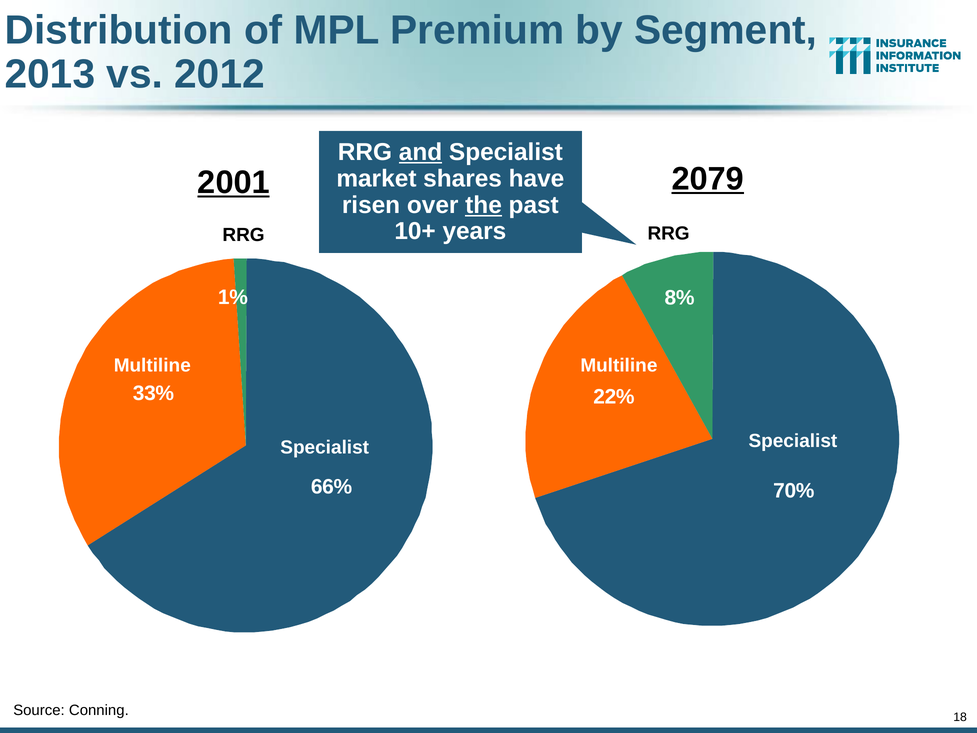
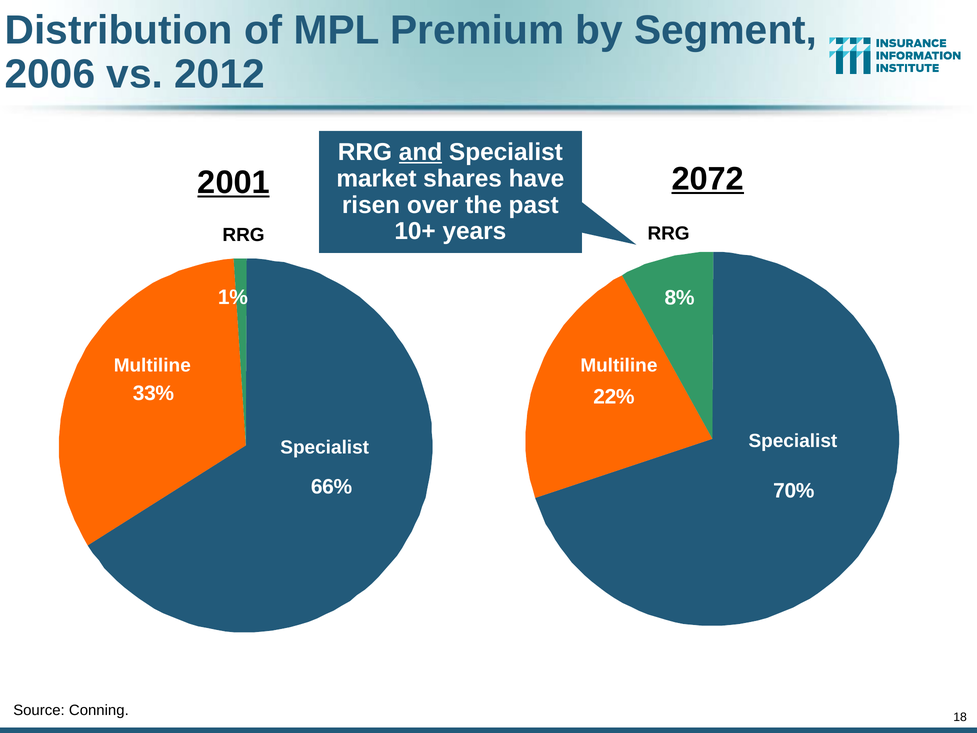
2013: 2013 -> 2006 (50, 74)
2079: 2079 -> 2072 (708, 179)
the underline: present -> none (484, 205)
